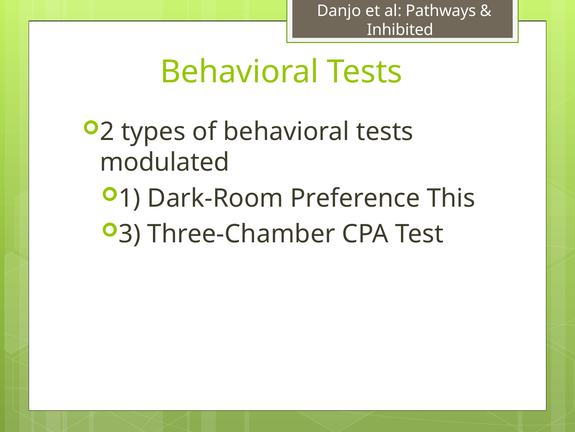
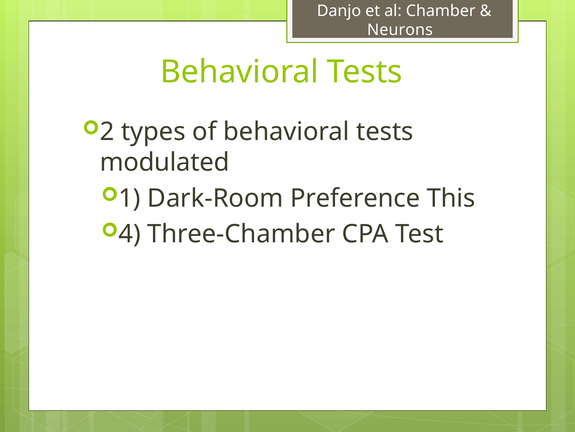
Pathways: Pathways -> Chamber (441, 11)
Inhibited: Inhibited -> Neurons (400, 30)
3: 3 -> 4 (130, 234)
